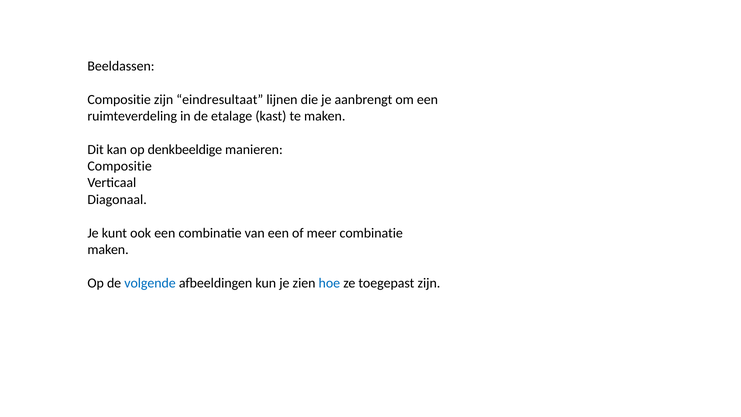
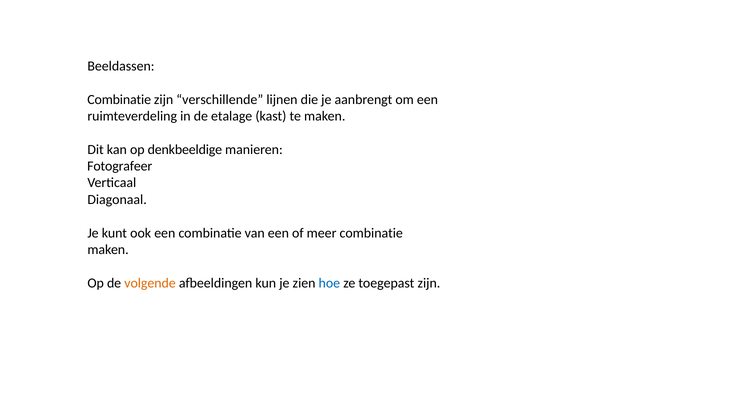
Compositie: Compositie -> Combinatie (119, 99)
eindresultaat: eindresultaat -> verschillende (220, 99)
Compositie: Compositie -> Fotografeer (120, 166)
volgende colour: blue -> orange (150, 283)
